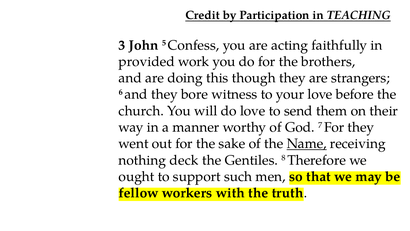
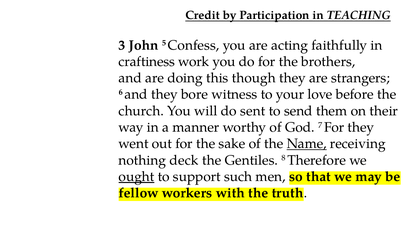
provided: provided -> craftiness (147, 62)
do love: love -> sent (253, 111)
ought underline: none -> present (137, 176)
